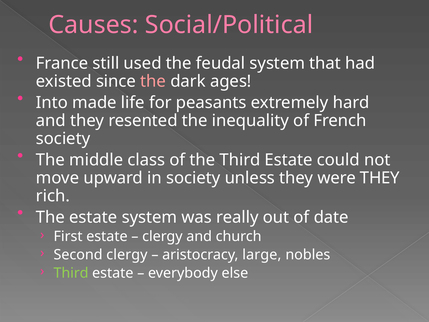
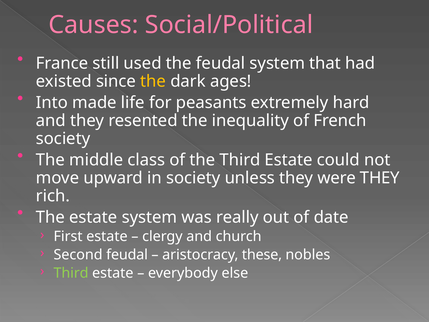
the colour: pink -> yellow (153, 81)
Second clergy: clergy -> feudal (127, 255)
large: large -> these (262, 255)
